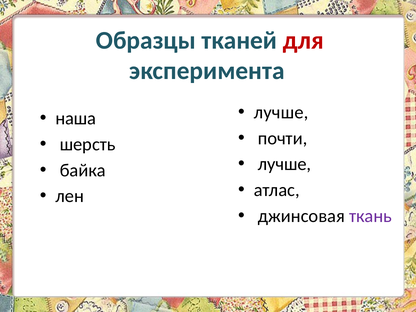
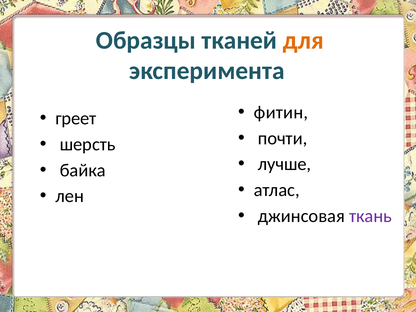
для colour: red -> orange (303, 40)
лучше: лучше -> фитин (281, 112)
наша: наша -> греет (76, 118)
